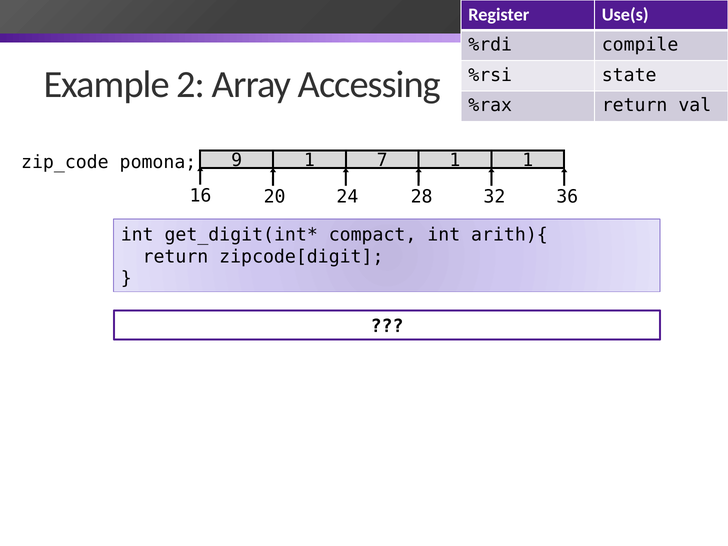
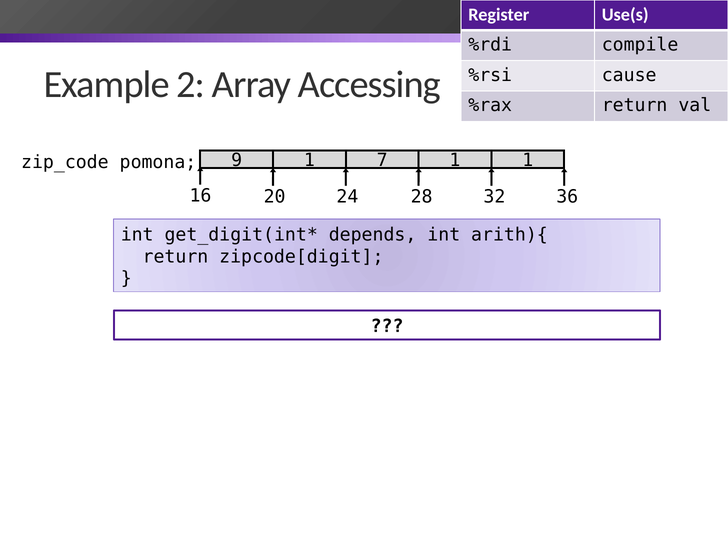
state: state -> cause (629, 75)
compact: compact -> depends (373, 235)
